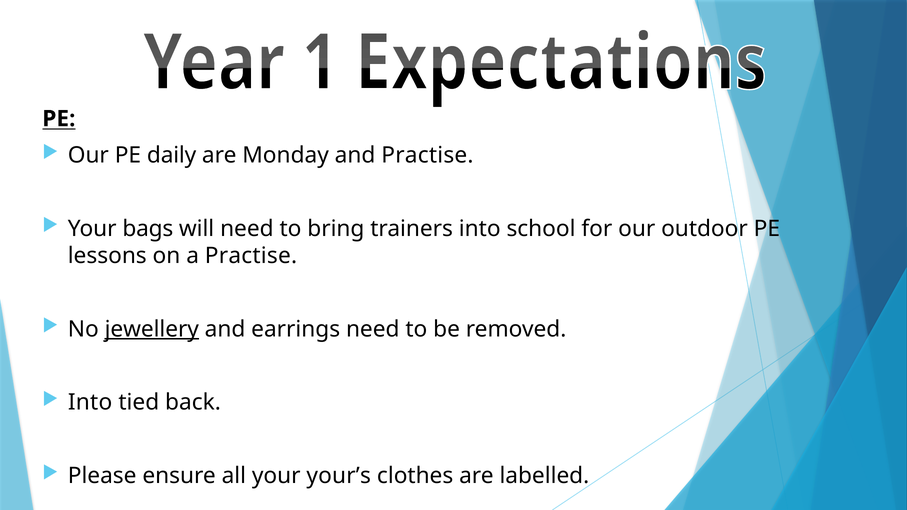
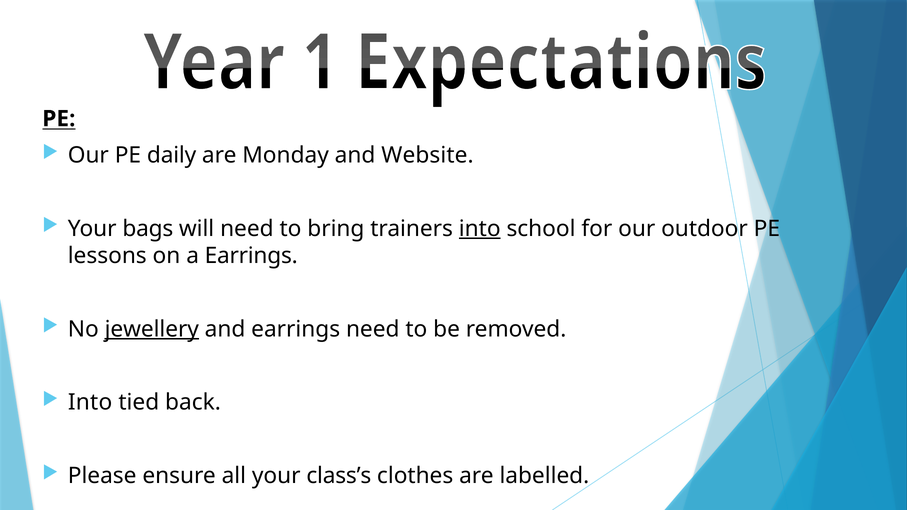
and Practise: Practise -> Website (428, 155)
into underline: none -> present (480, 229)
a Practise: Practise -> Earrings (251, 256)
your’s: your’s -> class’s (339, 476)
